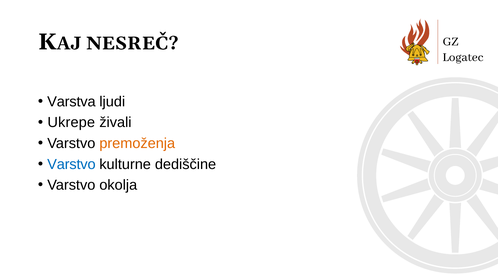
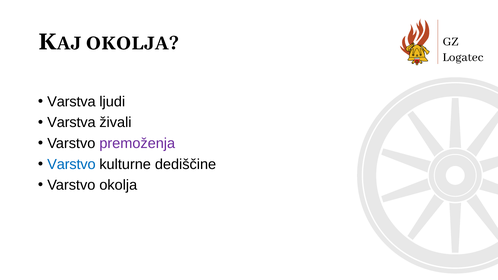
NESREČ: NESREČ -> OKOLJA (132, 43)
Ukrepe: Ukrepe -> Varstva (71, 123)
premoženja colour: orange -> purple (137, 143)
